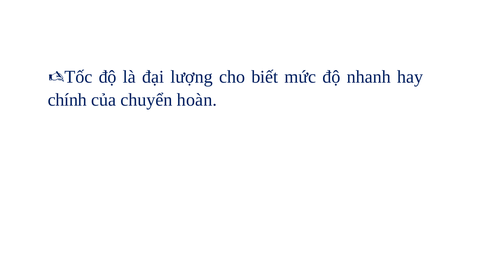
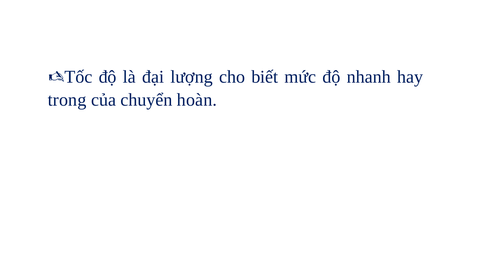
chính: chính -> trong (67, 100)
